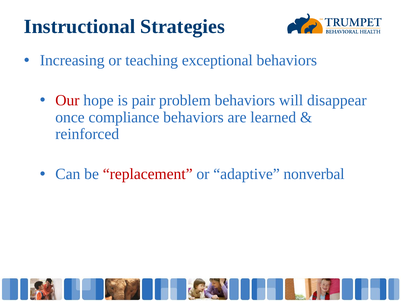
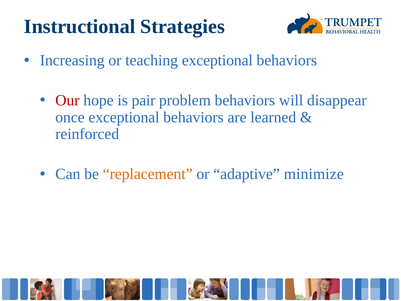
once compliance: compliance -> exceptional (124, 117)
replacement colour: red -> orange (148, 174)
nonverbal: nonverbal -> minimize (314, 174)
